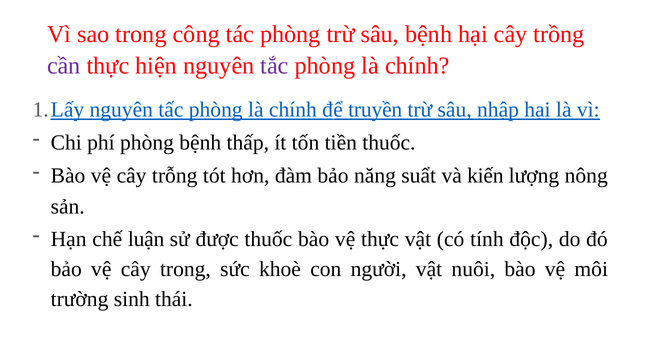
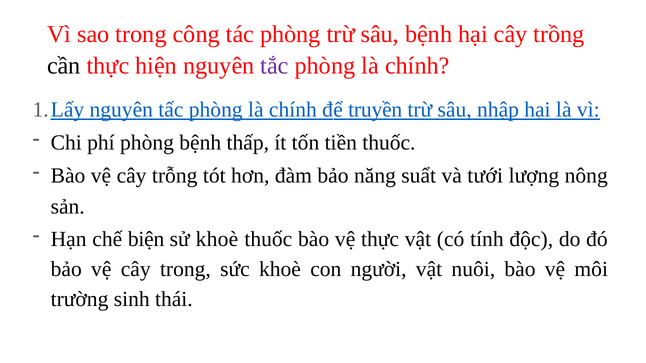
cần colour: purple -> black (64, 66)
kiến: kiến -> tưới (485, 176)
luận: luận -> biện (146, 239)
sử được: được -> khoè (217, 239)
